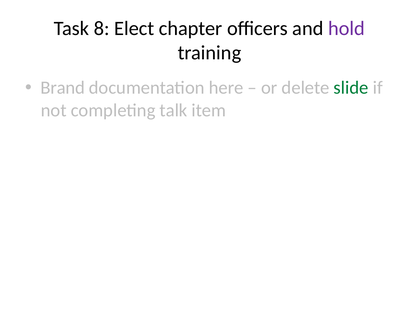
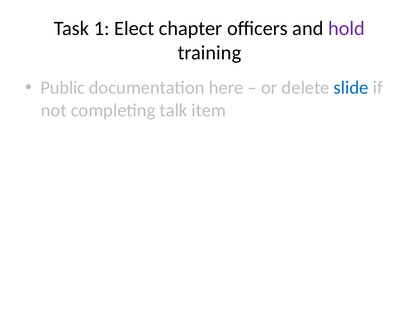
8: 8 -> 1 (102, 28)
Brand: Brand -> Public (63, 88)
slide colour: green -> blue (351, 88)
